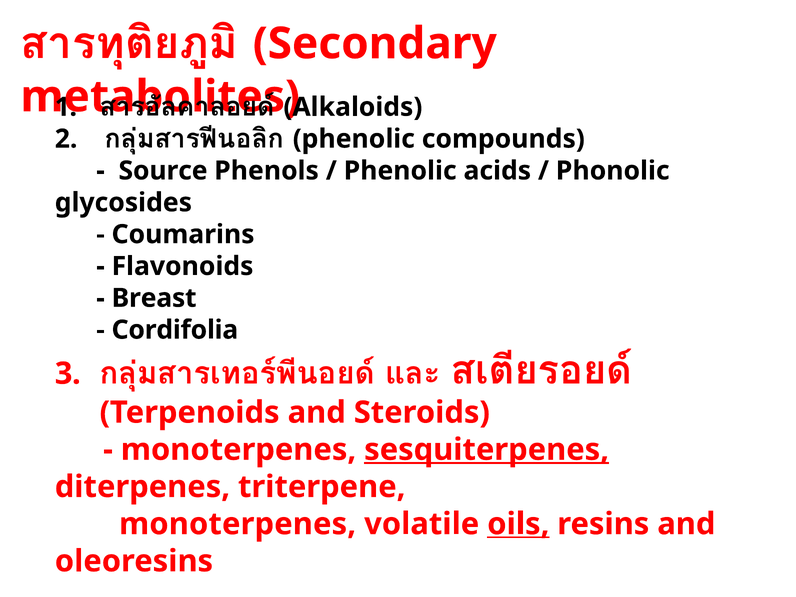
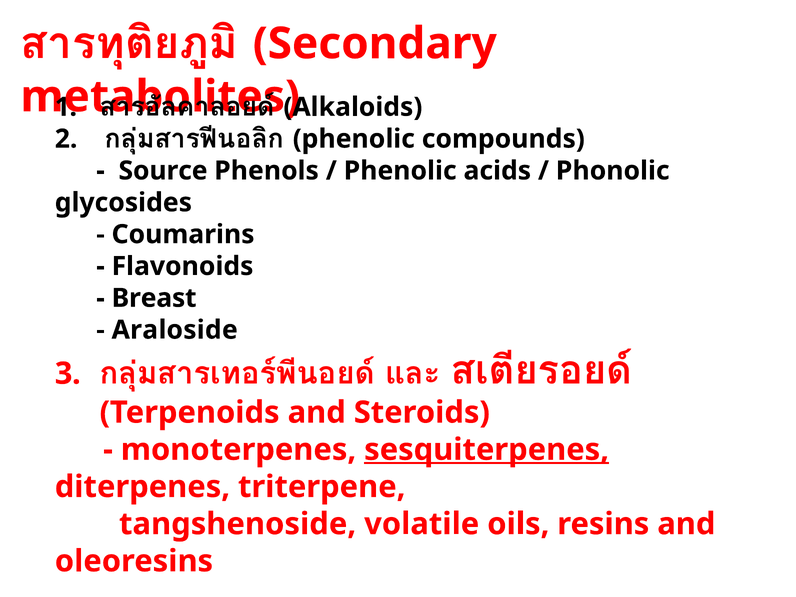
Cordifolia: Cordifolia -> Araloside (175, 330)
monoterpenes: monoterpenes -> tangshenoside (238, 524)
oils underline: present -> none (518, 524)
